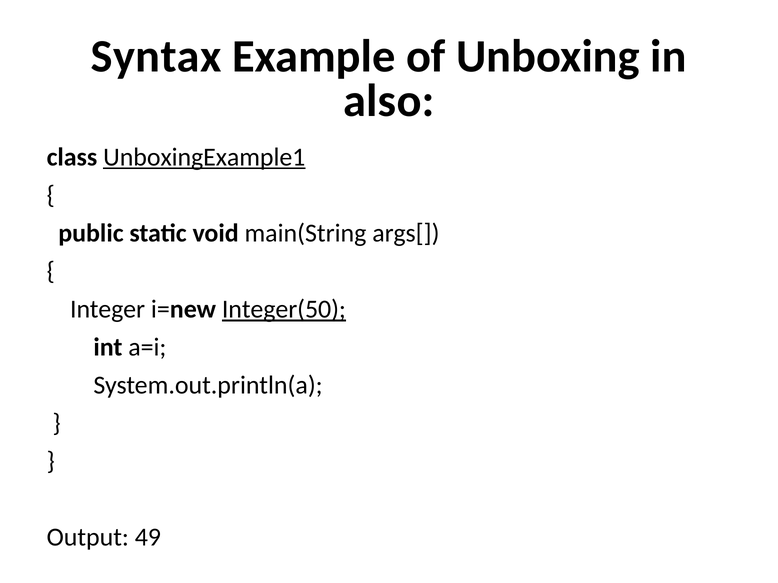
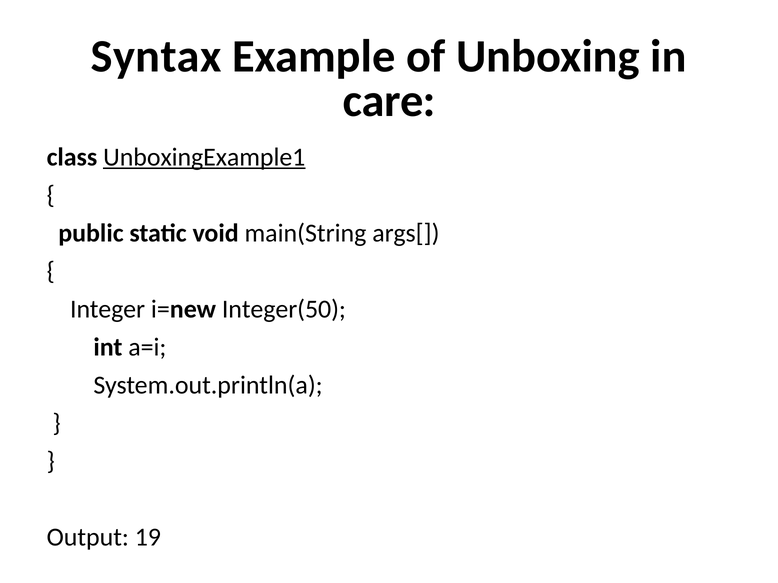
also: also -> care (389, 101)
Integer(50 underline: present -> none (284, 310)
49: 49 -> 19 (148, 538)
